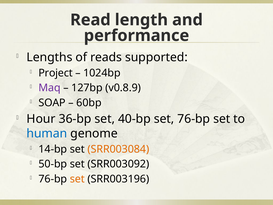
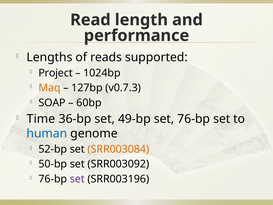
Maq colour: purple -> orange (50, 88)
v0.8.9: v0.8.9 -> v0.7.3 (123, 88)
Hour: Hour -> Time (41, 119)
40-bp: 40-bp -> 49-bp (134, 119)
14-bp: 14-bp -> 52-bp (53, 149)
set colour: orange -> purple (77, 179)
